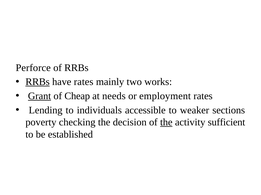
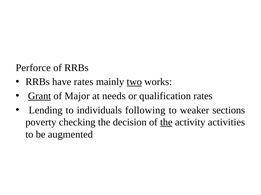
RRBs underline: present -> none (38, 82)
two underline: none -> present (134, 82)
Cheap: Cheap -> Major (77, 96)
employment: employment -> qualification (165, 96)
accessible: accessible -> following (145, 111)
sufficient: sufficient -> activities (226, 123)
established: established -> augmented (70, 135)
